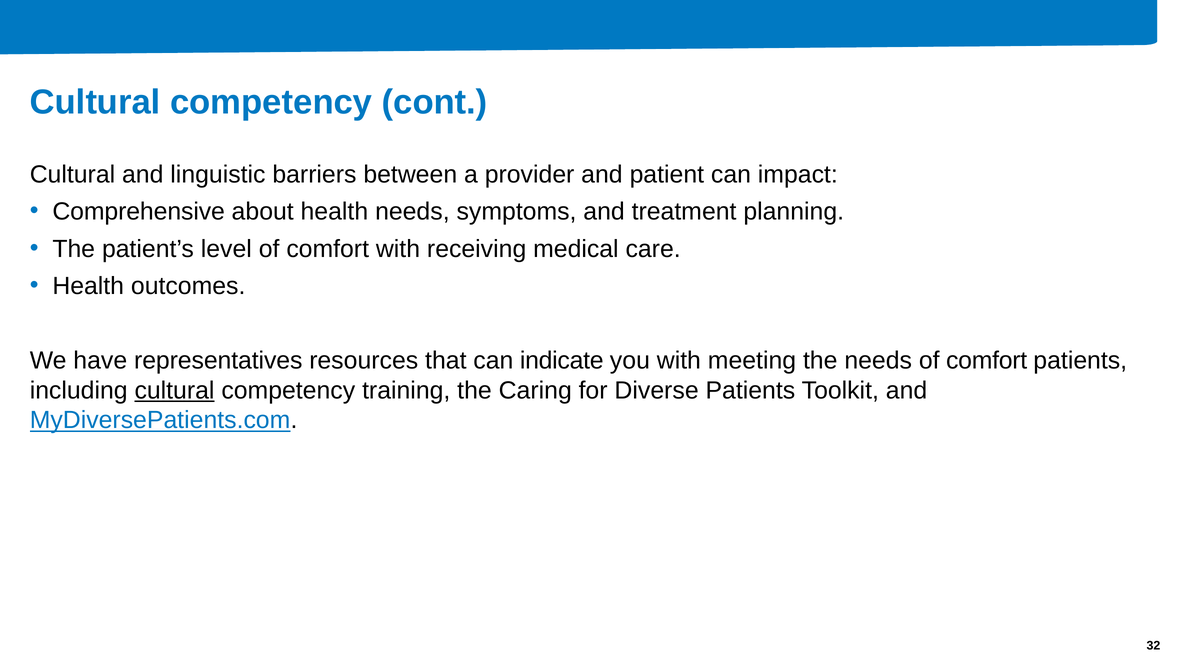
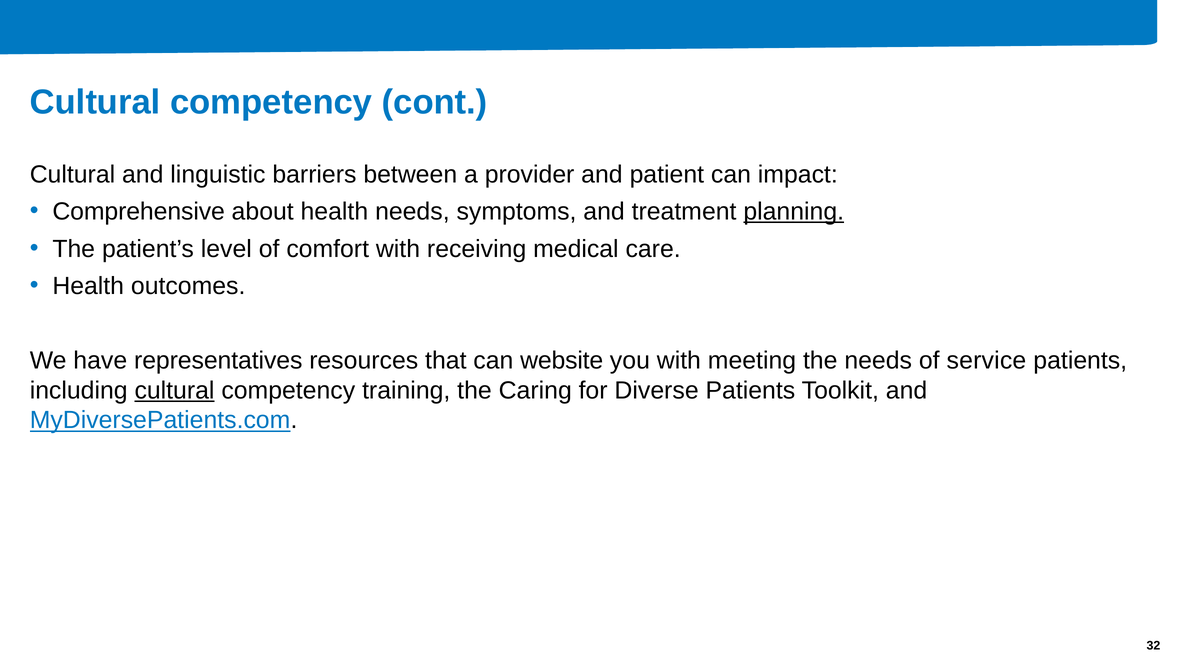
planning underline: none -> present (794, 211)
indicate: indicate -> website (562, 360)
needs of comfort: comfort -> service (986, 360)
